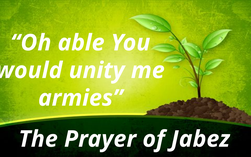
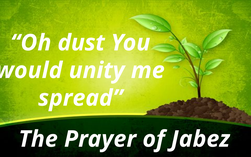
able: able -> dust (81, 43)
armies: armies -> spread (80, 98)
